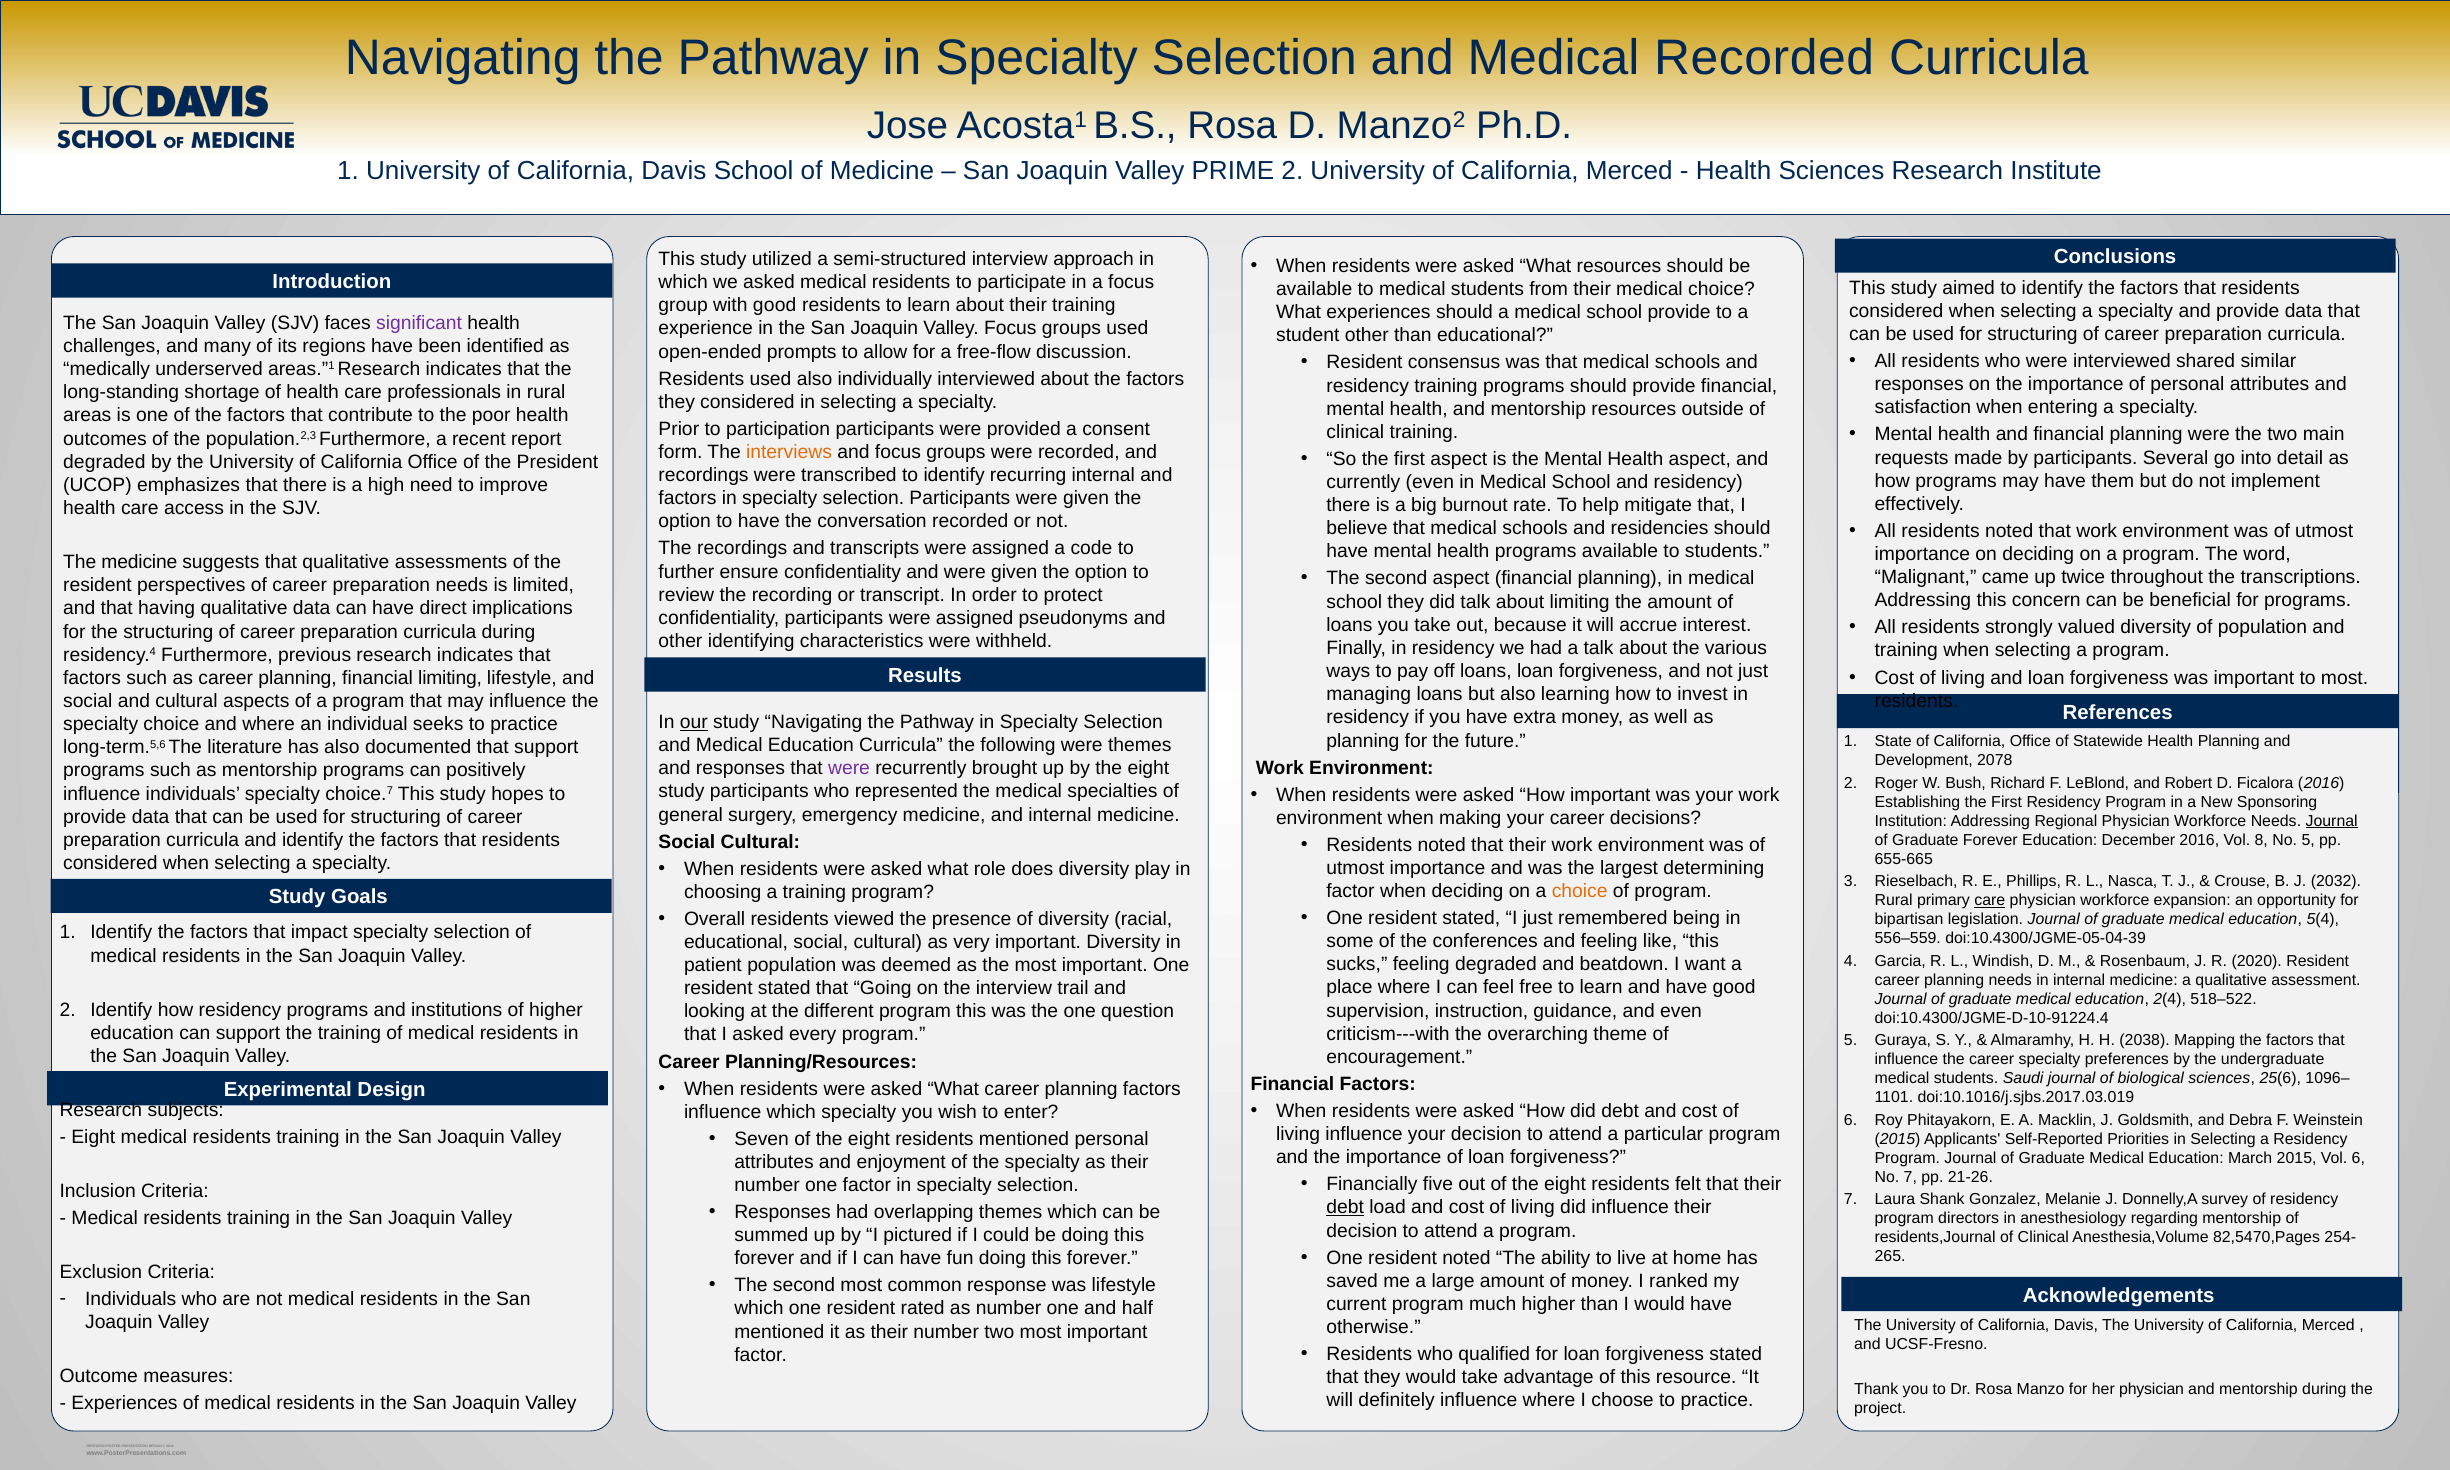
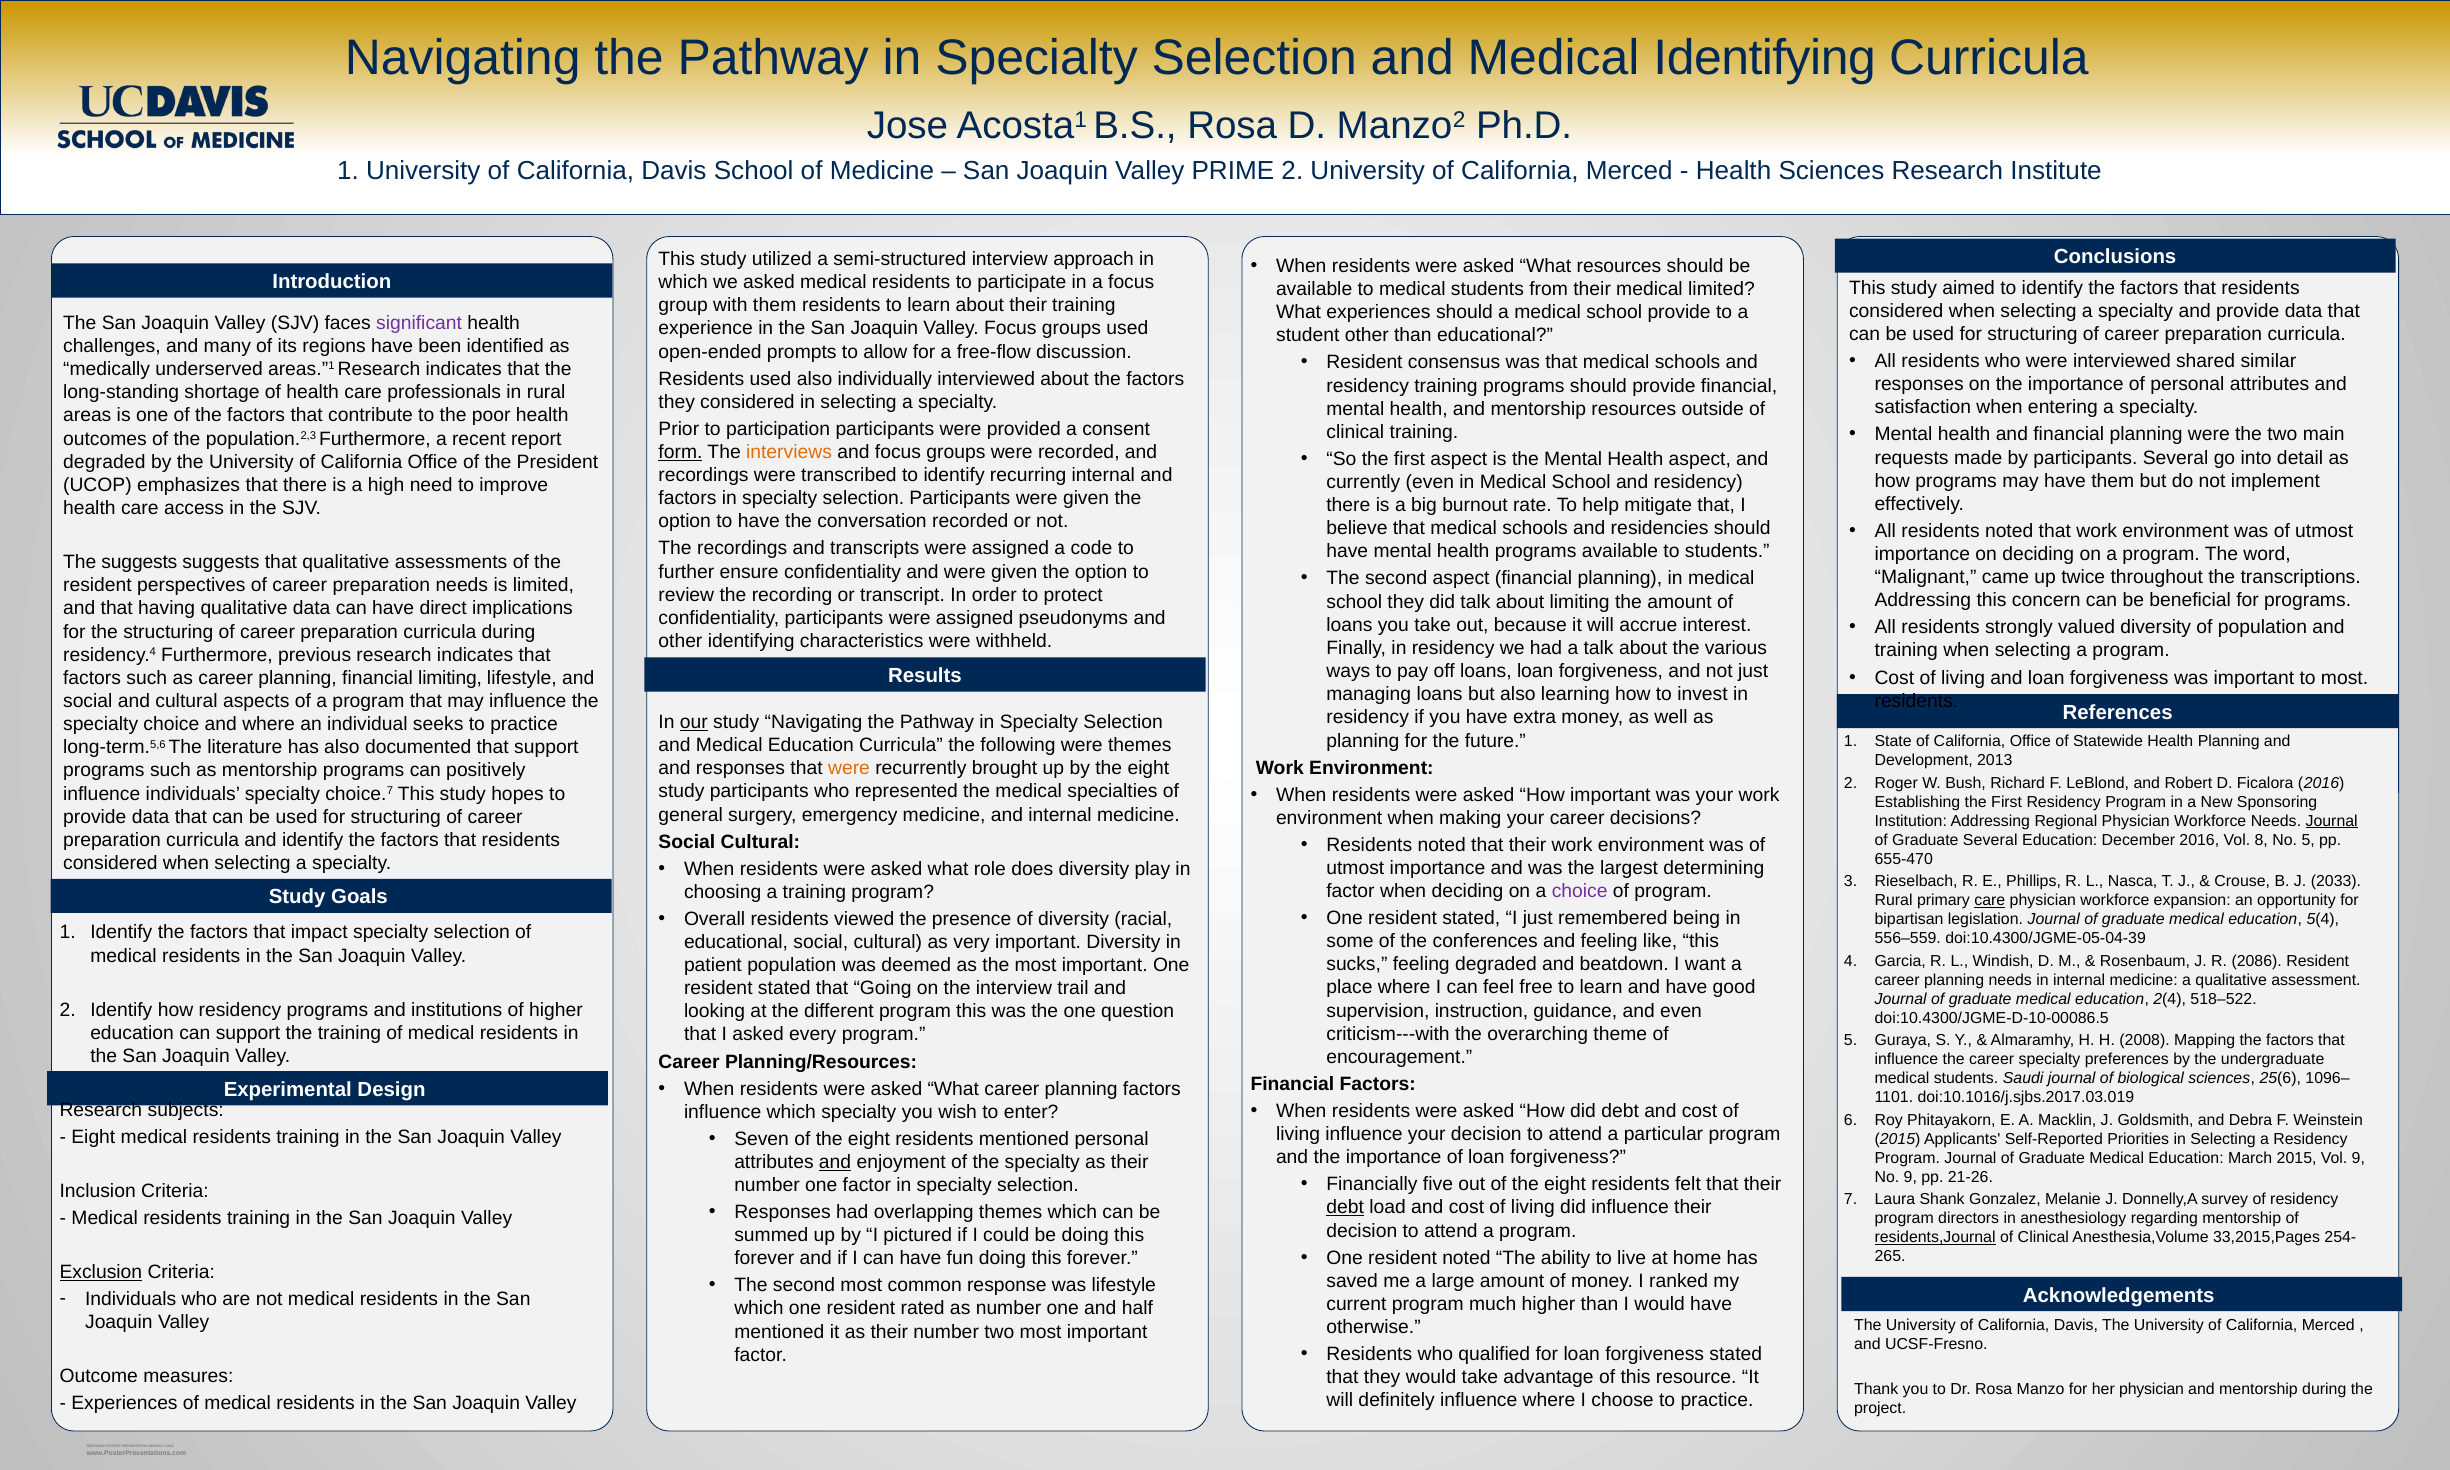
Medical Recorded: Recorded -> Identifying (1765, 58)
medical choice: choice -> limited (1721, 289)
with good: good -> them (775, 305)
form underline: none -> present (680, 452)
The medicine: medicine -> suggests (139, 562)
2078: 2078 -> 2013 (1995, 761)
were colour: purple -> orange (849, 768)
Graduate Forever: Forever -> Several (1990, 840)
655-665: 655-665 -> 655-470 (1904, 859)
2032: 2032 -> 2033 (2336, 881)
choice colour: orange -> purple (1580, 891)
2020: 2020 -> 2086 (2257, 961)
doi:10.4300/JGME-D-10-91224.4: doi:10.4300/JGME-D-10-91224.4 -> doi:10.4300/JGME-D-10-00086.5 (1992, 1018)
2038: 2038 -> 2008 (2145, 1040)
Vol 6: 6 -> 9 (2358, 1158)
and underline: none -> present (835, 1162)
No 7: 7 -> 9 (1910, 1177)
residents,Journal underline: none -> present (1935, 1237)
82,5470,Pages: 82,5470,Pages -> 33,2015,Pages (2267, 1237)
Exclusion underline: none -> present (101, 1272)
